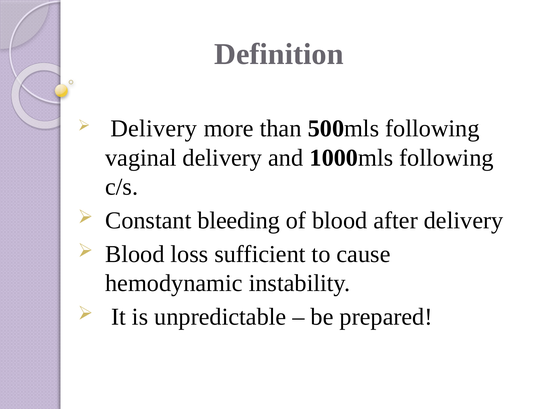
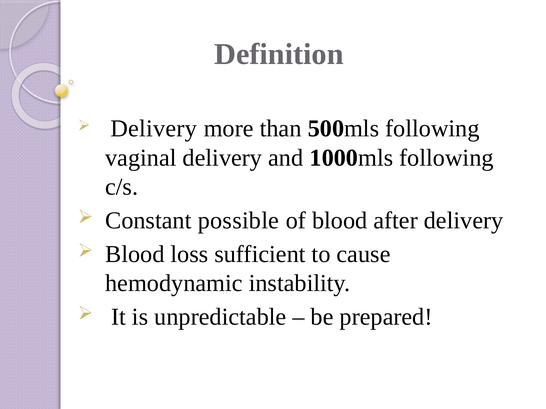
bleeding: bleeding -> possible (238, 221)
